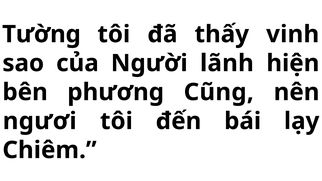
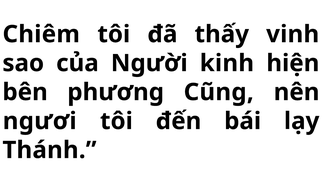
Tường: Tường -> Chiêm (41, 34)
lãnh: lãnh -> kinh (227, 63)
Chiêm: Chiêm -> Thánh (49, 150)
